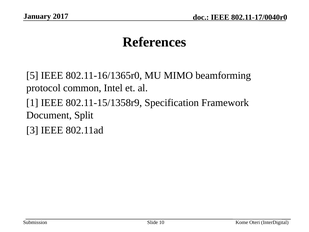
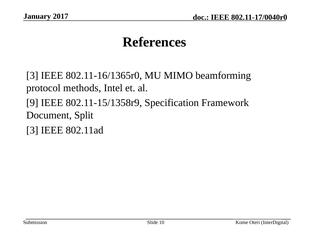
5: 5 -> 3 (32, 75)
common: common -> methods (82, 88)
1: 1 -> 9 (32, 103)
